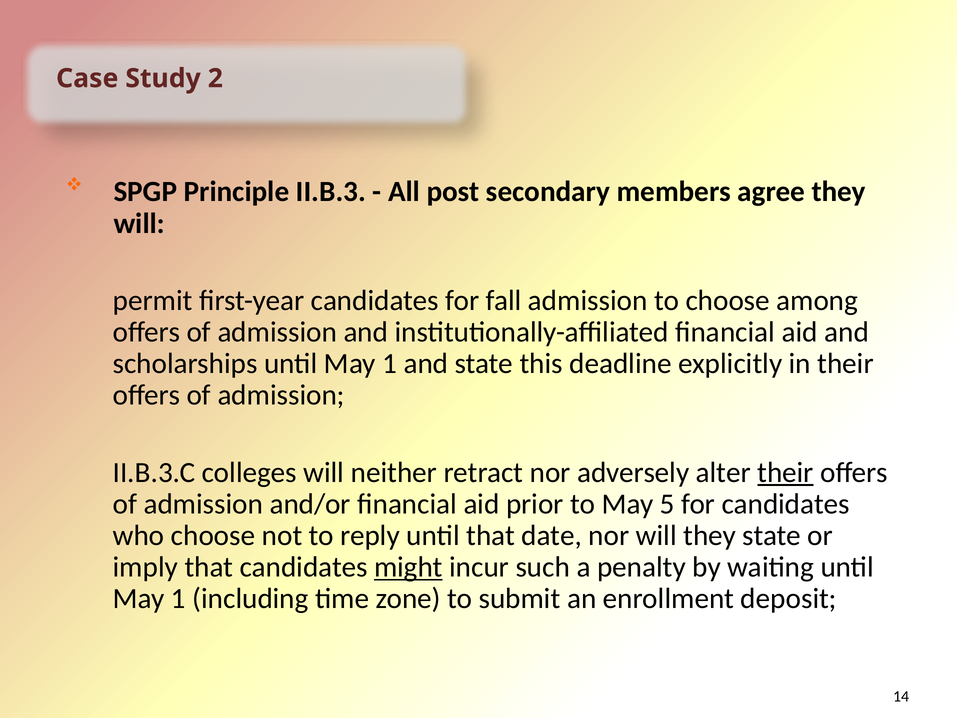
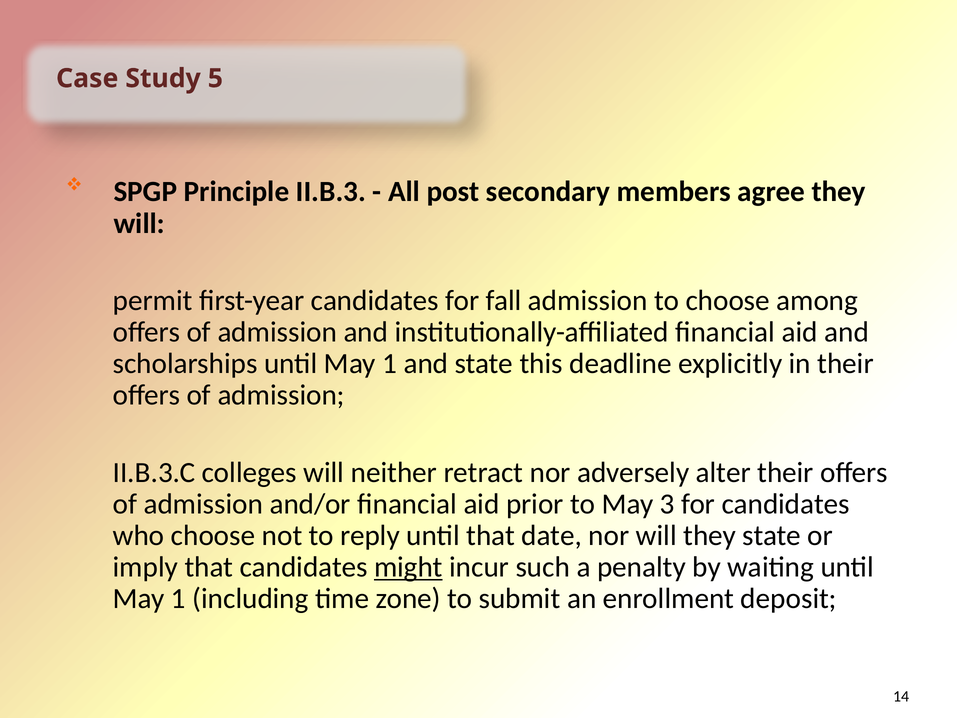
2: 2 -> 5 (215, 78)
their underline: present -> none (785, 472)
5: 5 -> 3 (667, 504)
